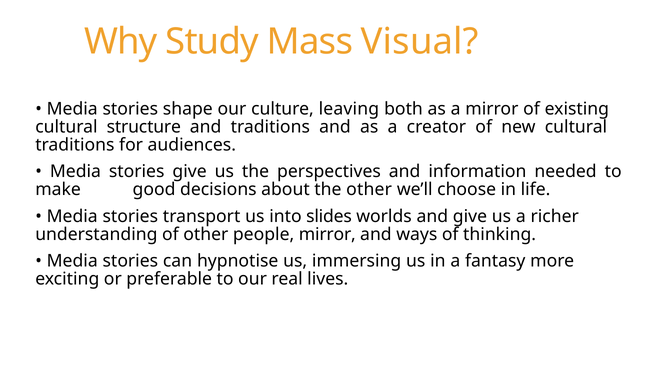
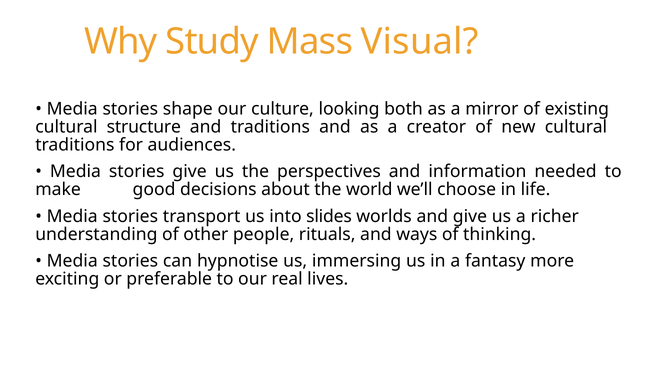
leaving: leaving -> looking (349, 109)
the other: other -> world (369, 190)
people mirror: mirror -> rituals (327, 234)
